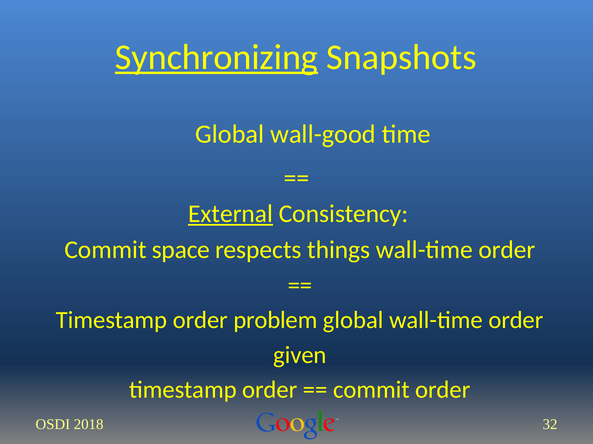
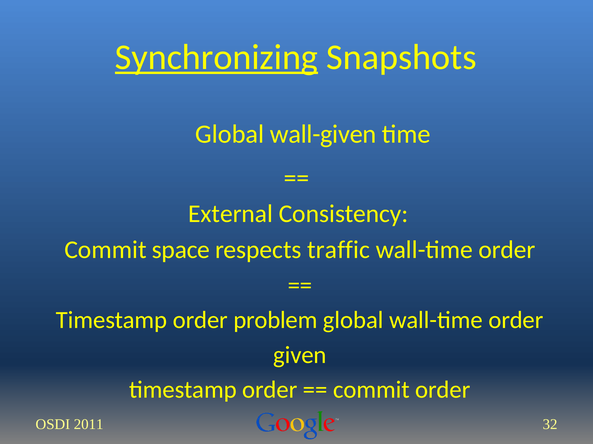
wall-good: wall-good -> wall-given (323, 134)
External underline: present -> none (231, 214)
things: things -> traffic (339, 250)
2018: 2018 -> 2011 (89, 425)
